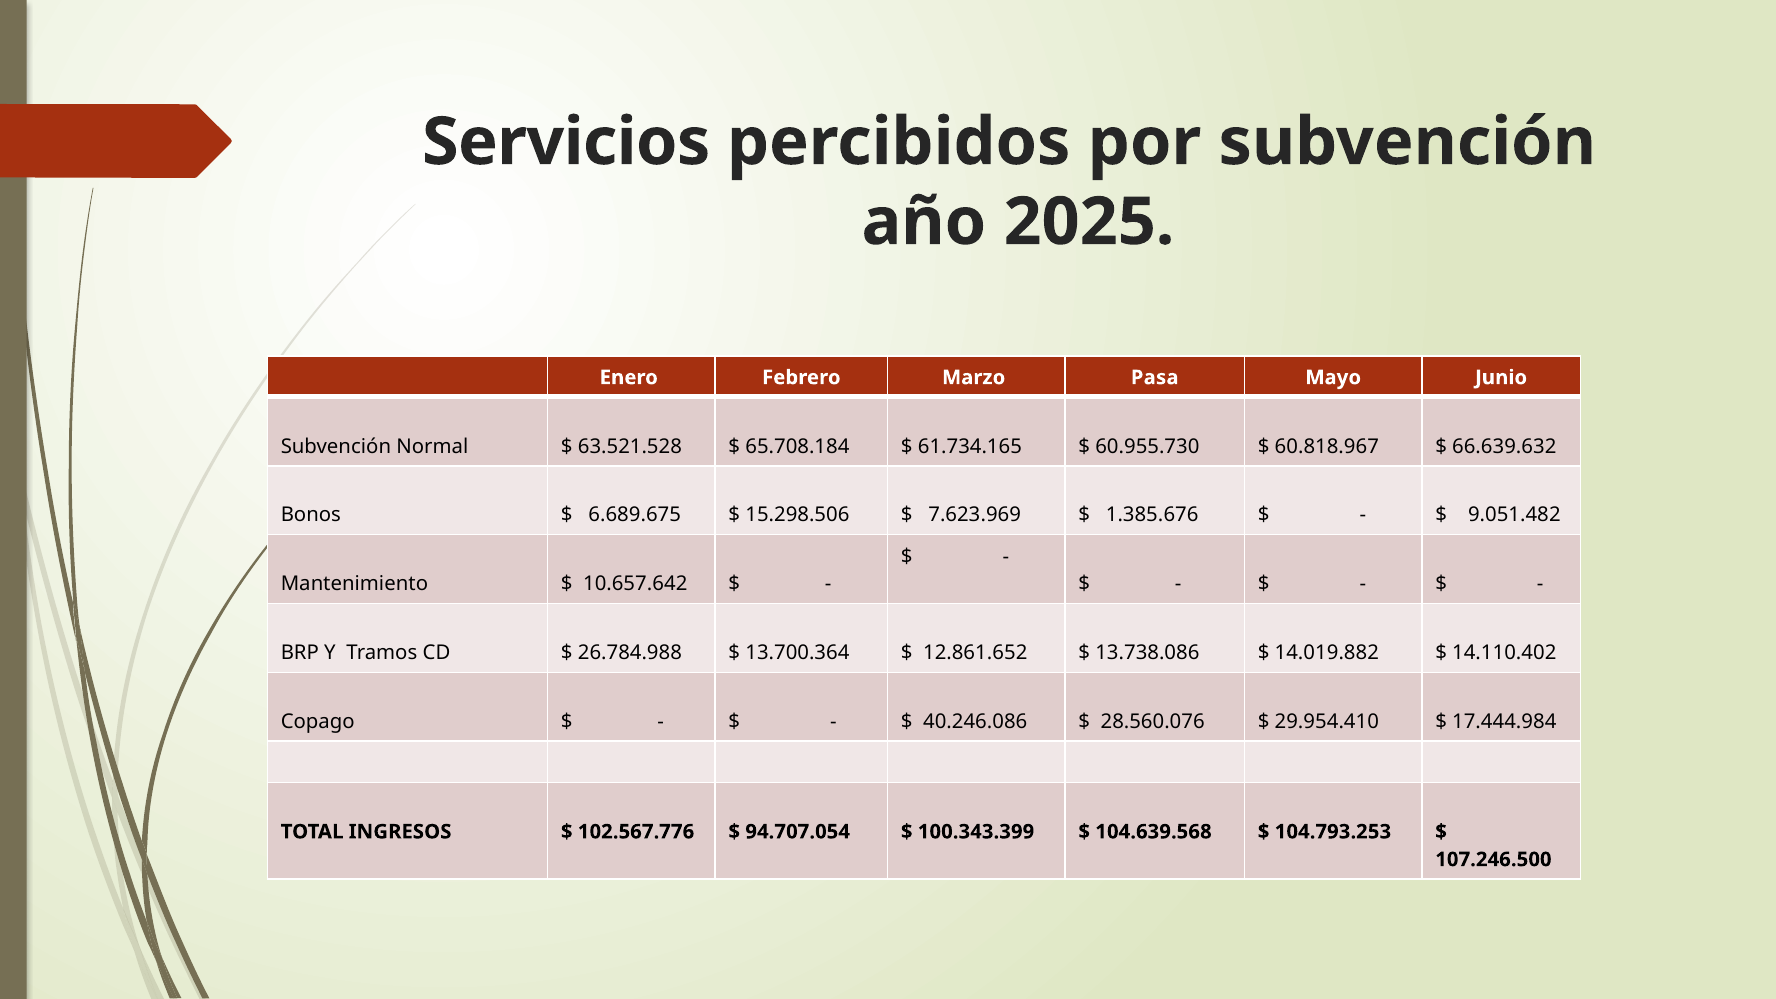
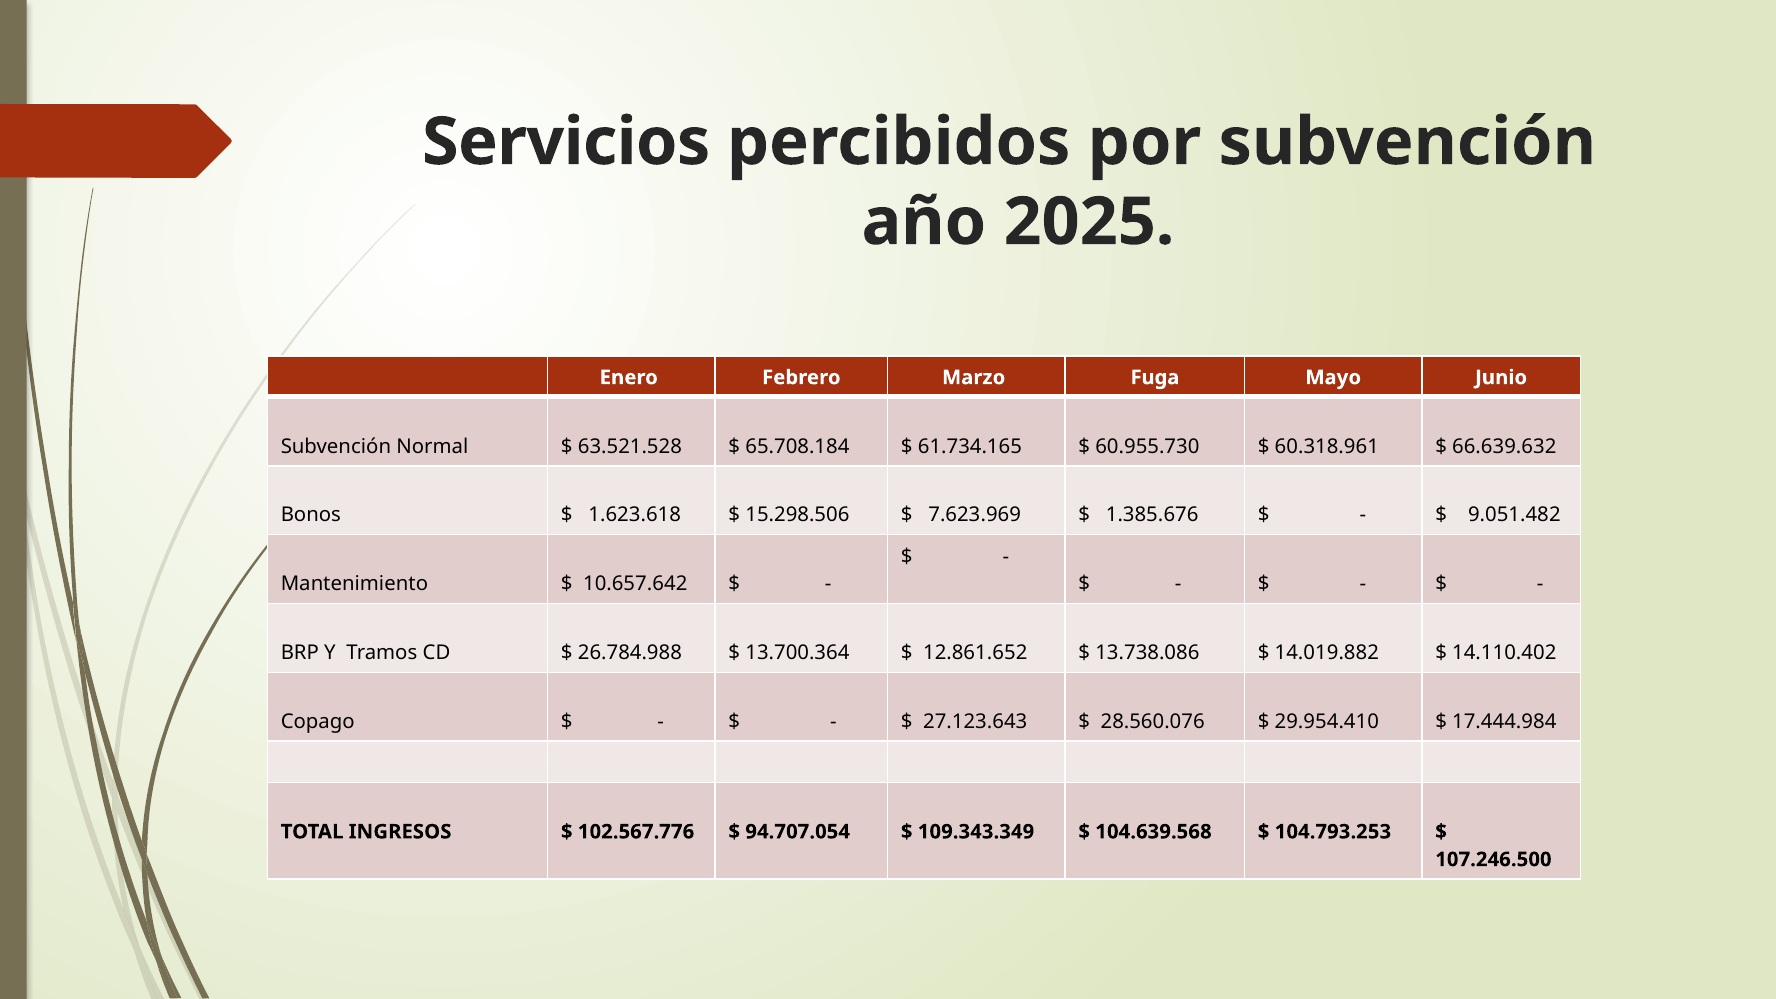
Pasa: Pasa -> Fuga (1155, 378)
60.818.967: 60.818.967 -> 60.318.961 (1327, 446)
6.689.675: 6.689.675 -> 1.623.618 (635, 515)
40.246.086: 40.246.086 -> 27.123.643 (975, 722)
100.343.399: 100.343.399 -> 109.343.349 (976, 832)
